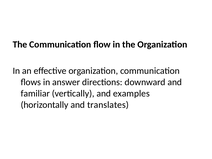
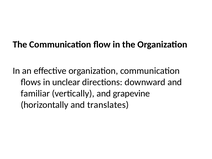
answer: answer -> unclear (66, 82)
examples: examples -> grapevine (131, 93)
